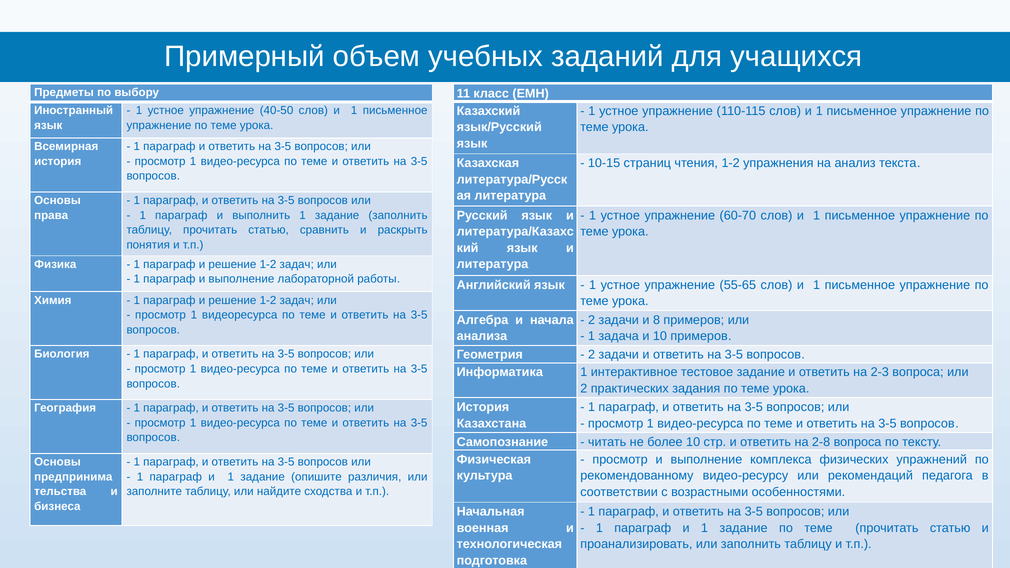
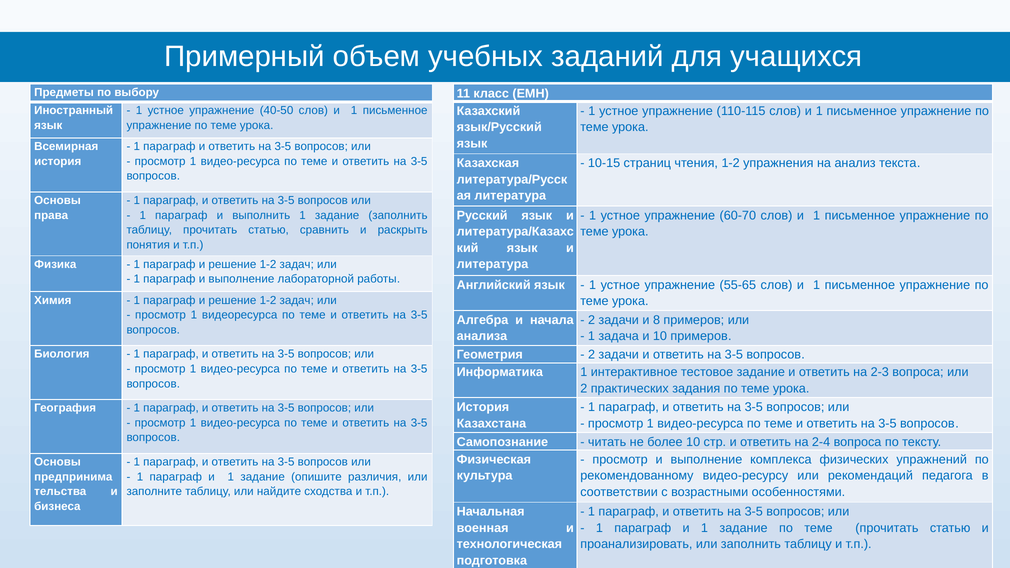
2-8: 2-8 -> 2-4 (821, 442)
